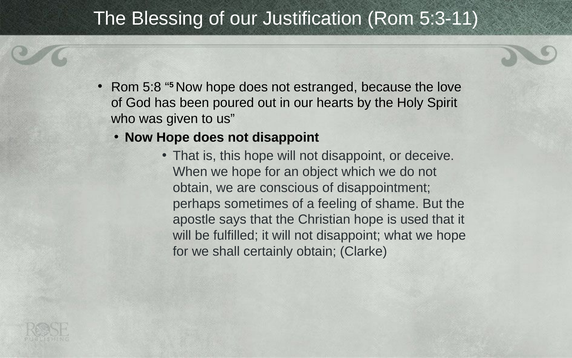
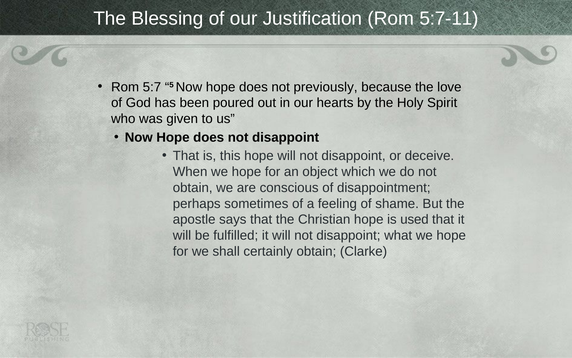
5:3-11: 5:3-11 -> 5:7-11 (449, 19)
5:8: 5:8 -> 5:7 (152, 87)
estranged: estranged -> previously (326, 87)
